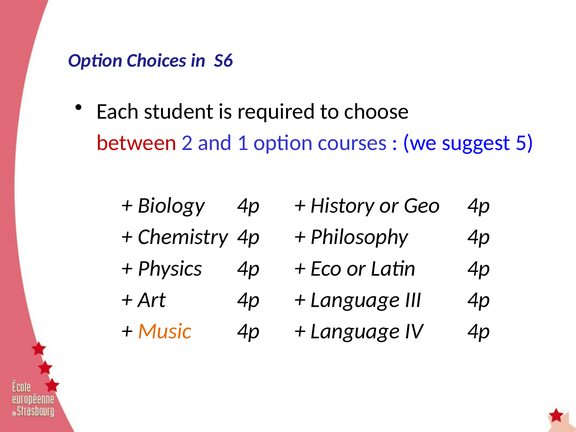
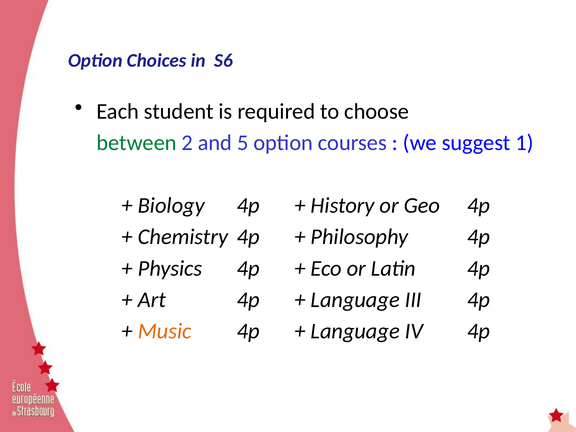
between colour: red -> green (137, 143)
1: 1 -> 5 (243, 143)
5: 5 -> 1 (525, 143)
